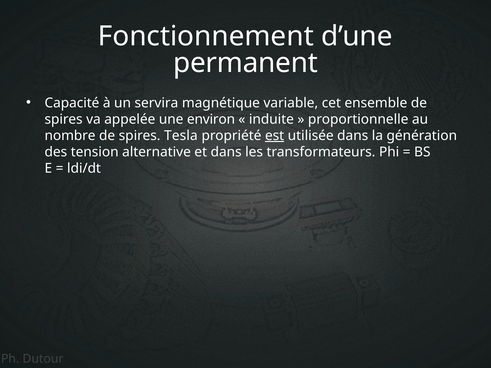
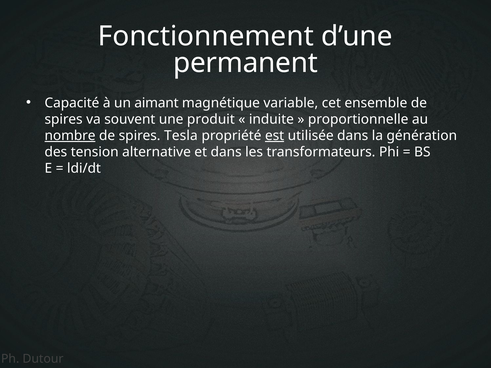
servira: servira -> aimant (156, 103)
appelée: appelée -> souvent (130, 119)
environ: environ -> produit (211, 119)
nombre underline: none -> present (70, 136)
